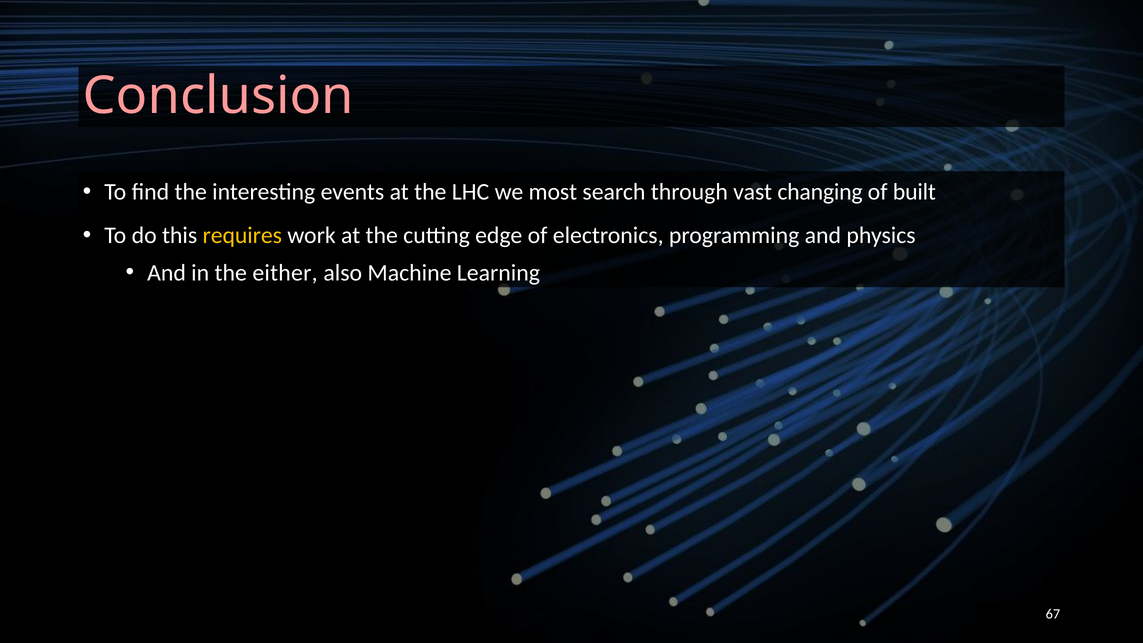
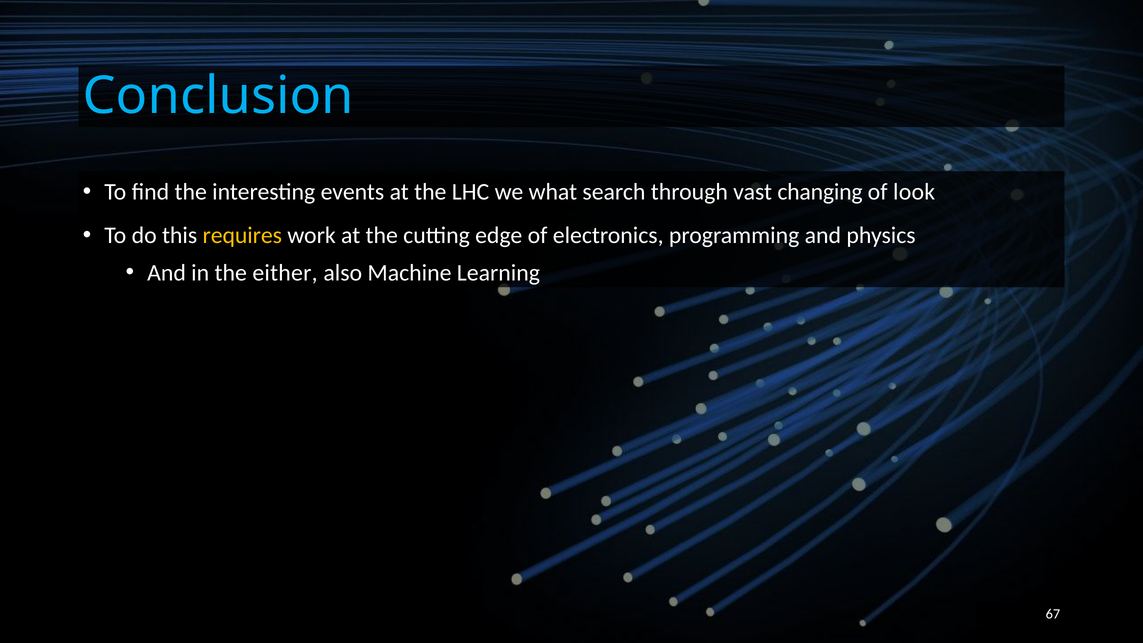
Conclusion colour: pink -> light blue (218, 96)
most: most -> what (553, 192)
built: built -> look (914, 192)
